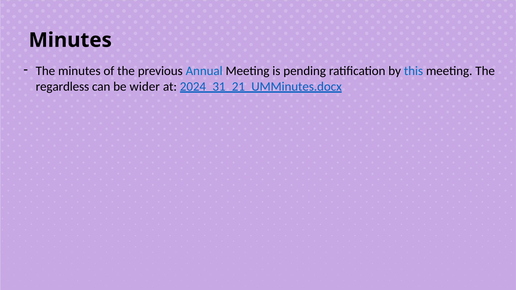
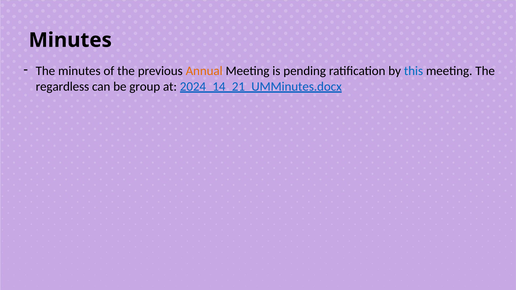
Annual colour: blue -> orange (204, 71)
wider: wider -> group (145, 87)
2024_31_21_UMMinutes.docx: 2024_31_21_UMMinutes.docx -> 2024_14_21_UMMinutes.docx (261, 87)
